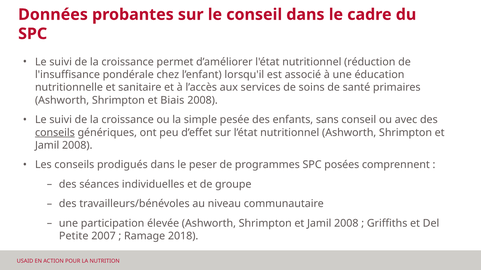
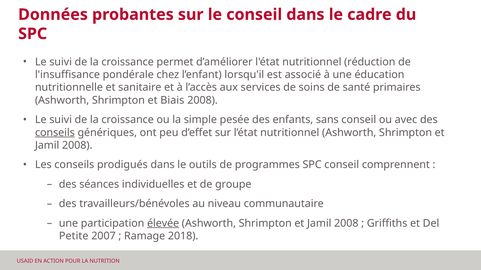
peser: peser -> outils (203, 165)
SPC posées: posées -> conseil (342, 165)
élevée underline: none -> present (163, 224)
